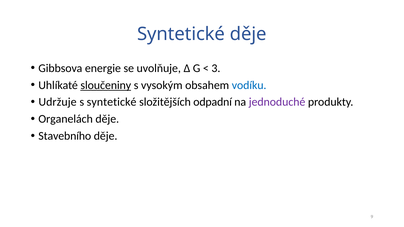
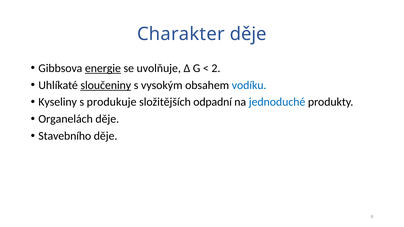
Syntetické: Syntetické -> Charakter (181, 34)
energie underline: none -> present (103, 68)
3: 3 -> 2 (216, 68)
Udržuje: Udržuje -> Kyseliny (58, 102)
s syntetické: syntetické -> produkuje (112, 102)
jednoduché colour: purple -> blue (277, 102)
